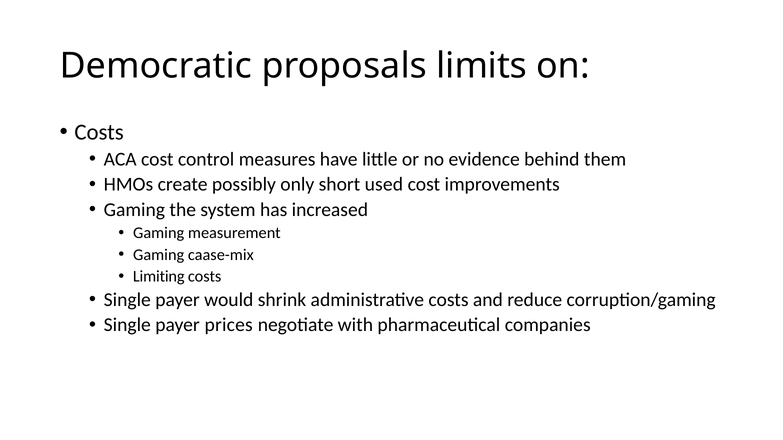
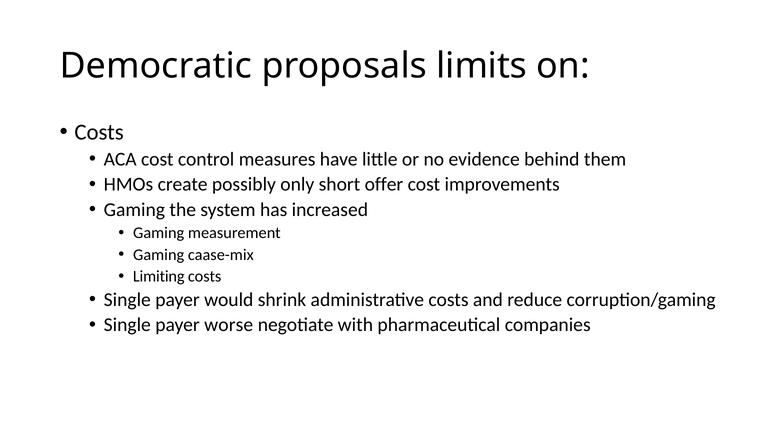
used: used -> offer (384, 185)
prices: prices -> worse (229, 325)
